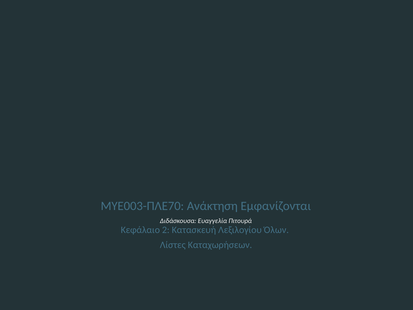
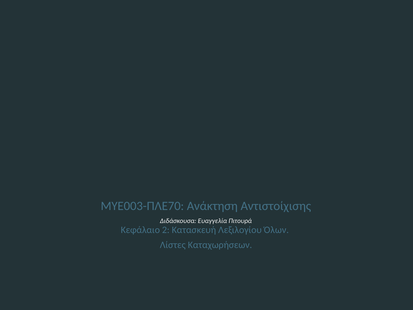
Εμφανίζονται: Εμφανίζονται -> Αντιστοίχισης (276, 206)
